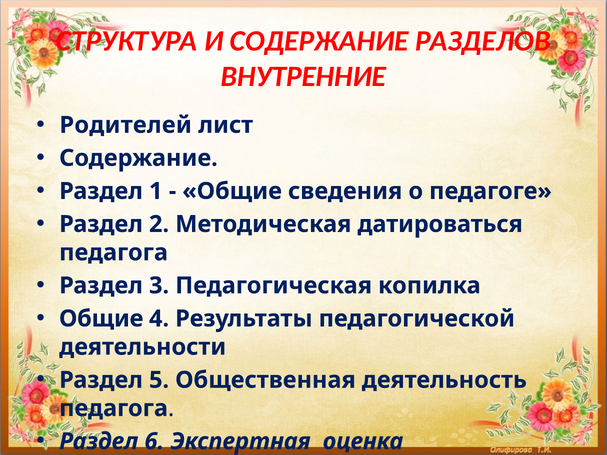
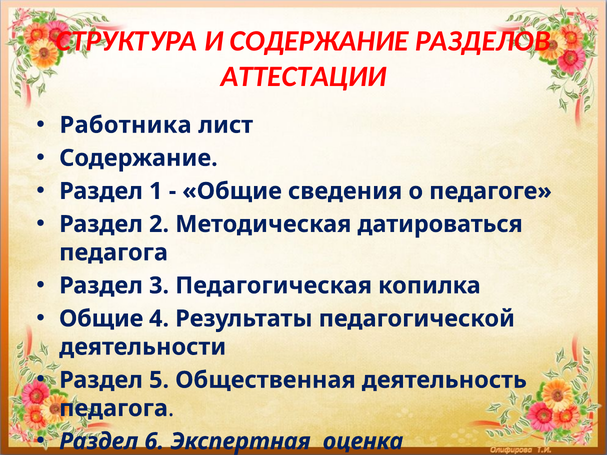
ВНУТРЕННИЕ: ВНУТРЕННИЕ -> АТТЕСТАЦИИ (304, 76)
Родителей: Родителей -> Работника (126, 125)
